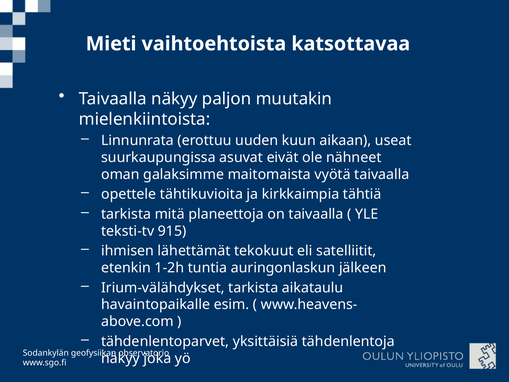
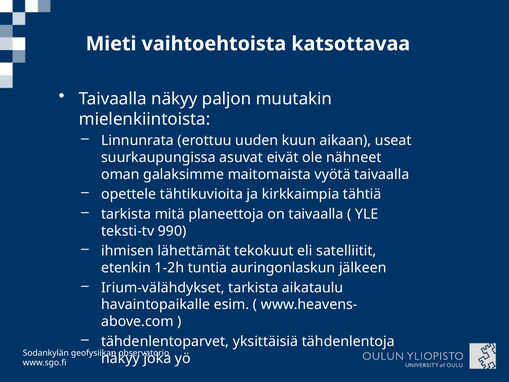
915: 915 -> 990 (172, 231)
